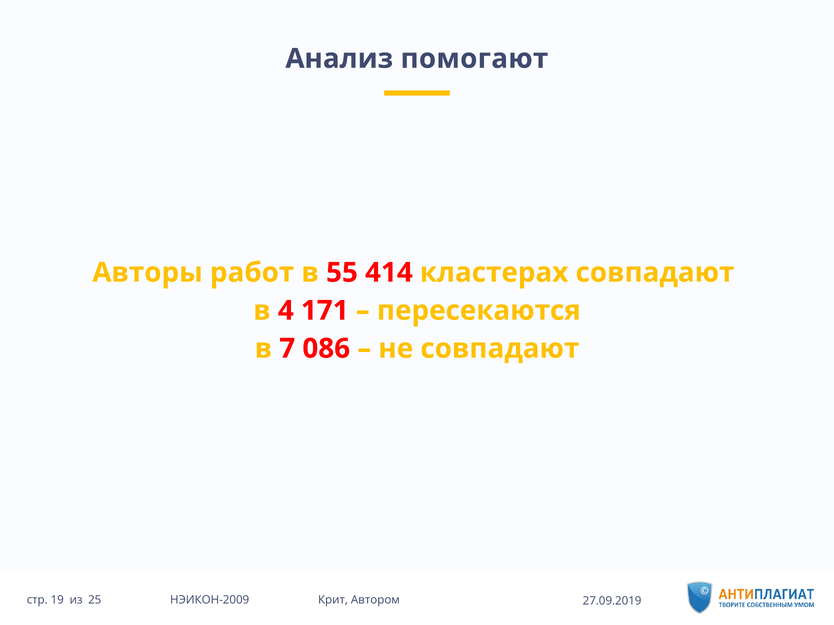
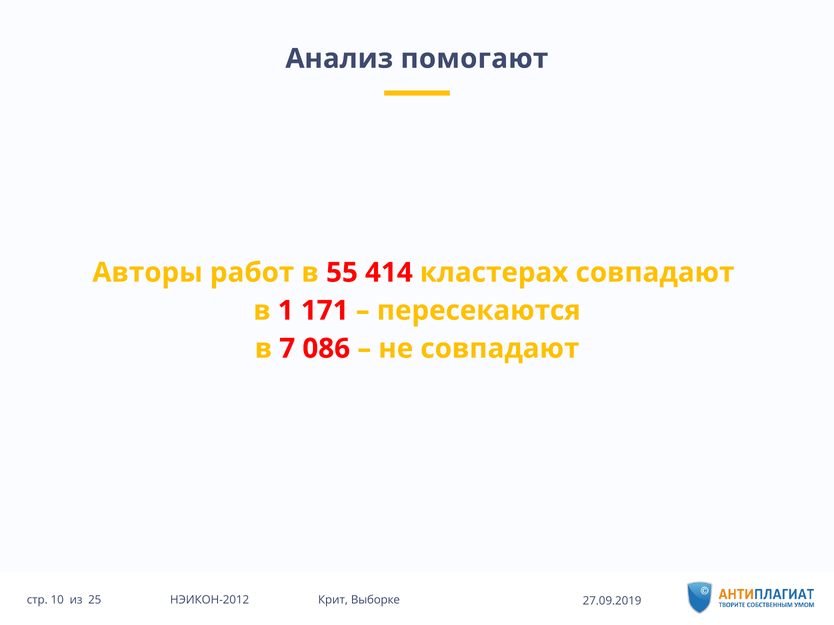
4: 4 -> 1 (286, 311)
НЭИКОН-2009: НЭИКОН-2009 -> НЭИКОН-2012 (210, 600)
Автором: Автором -> Выборке (375, 600)
19: 19 -> 10 (57, 600)
